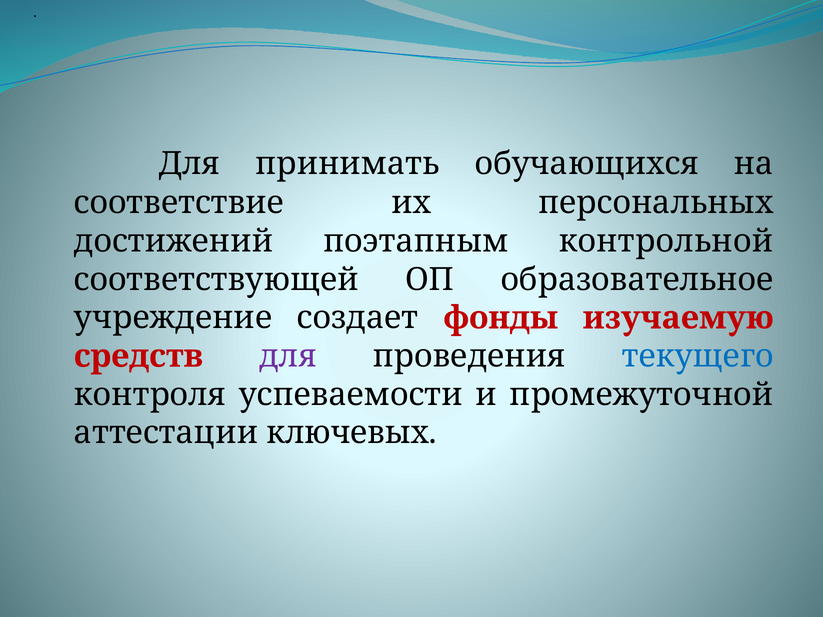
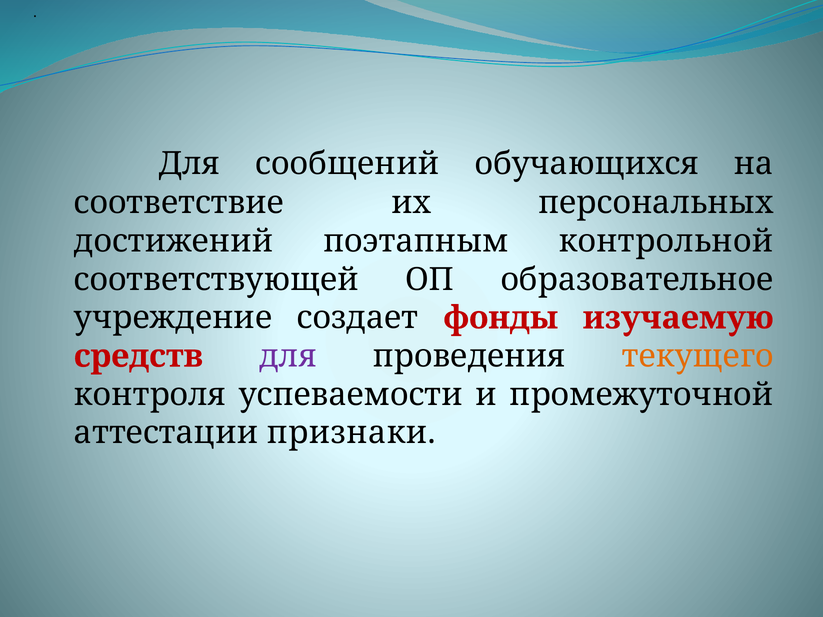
принимать: принимать -> сообщений (347, 164)
текущего colour: blue -> orange (698, 356)
ключевых: ключевых -> признаки (351, 433)
